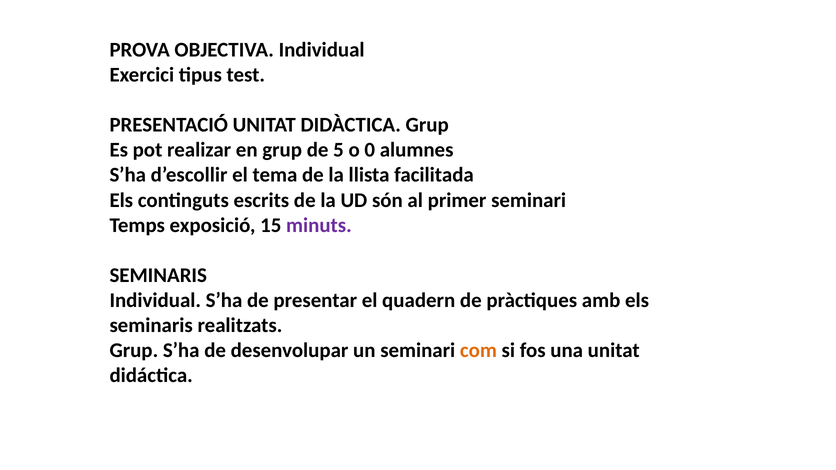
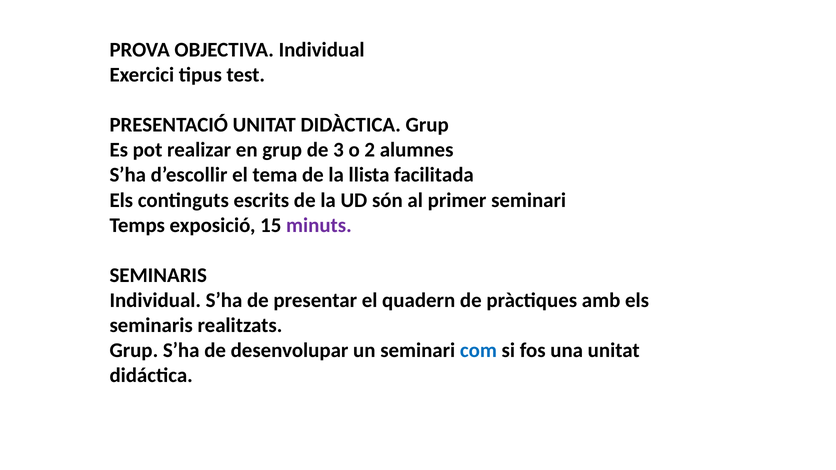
5: 5 -> 3 (339, 150)
0: 0 -> 2 (370, 150)
com colour: orange -> blue (478, 351)
